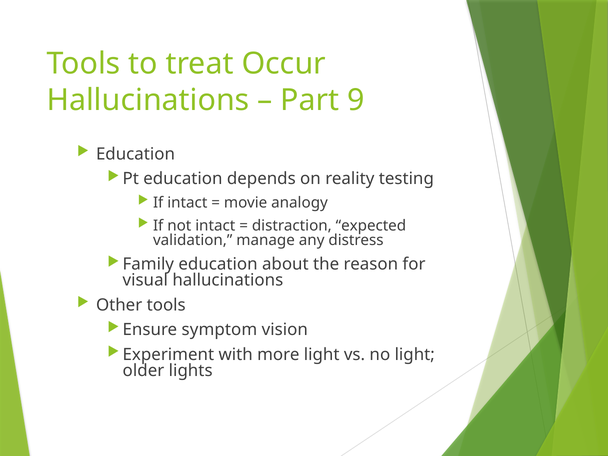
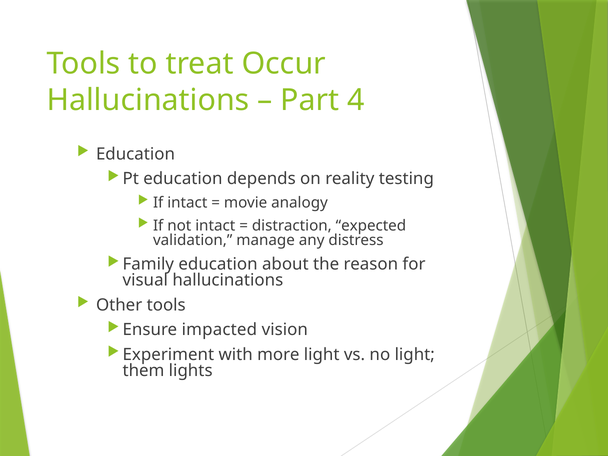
9: 9 -> 4 (356, 100)
symptom: symptom -> impacted (219, 330)
older: older -> them (144, 371)
